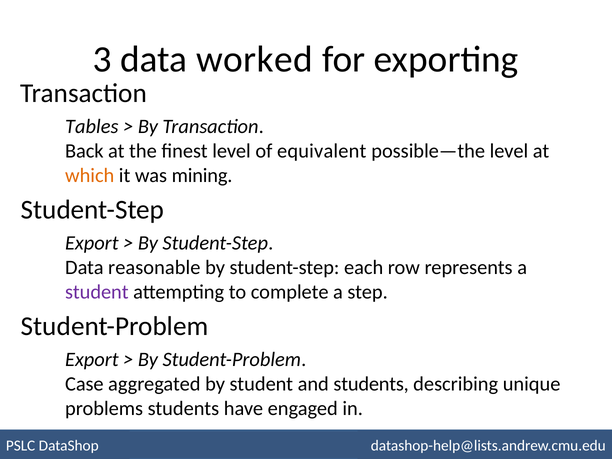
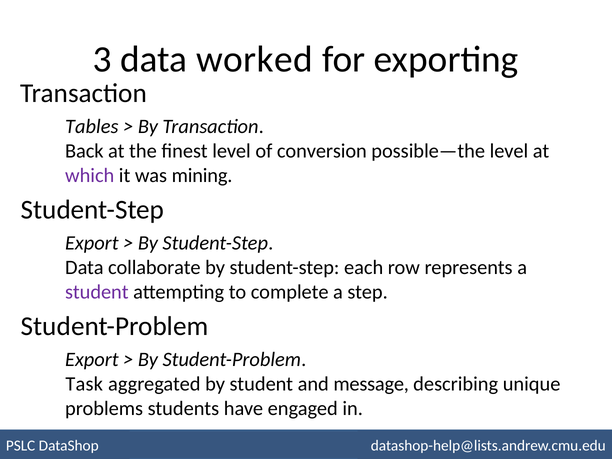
equivalent: equivalent -> conversion (322, 151)
which colour: orange -> purple (90, 175)
reasonable: reasonable -> collaborate (154, 268)
Case: Case -> Task (84, 384)
and students: students -> message (371, 384)
